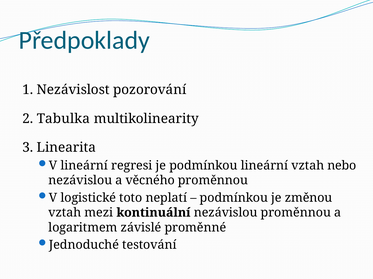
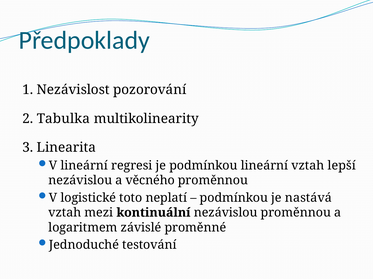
nebo: nebo -> lepší (342, 166)
změnou: změnou -> nastává (308, 198)
